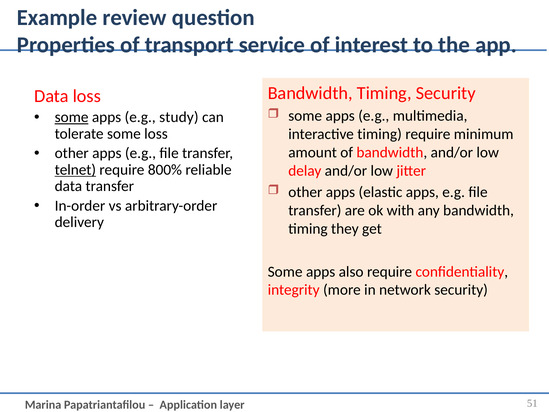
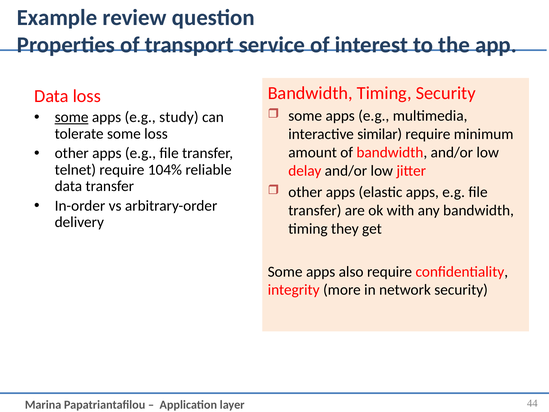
interactive timing: timing -> similar (380, 134)
telnet underline: present -> none (75, 170)
800%: 800% -> 104% (165, 170)
51: 51 -> 44 (532, 403)
